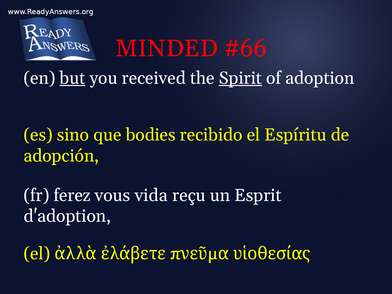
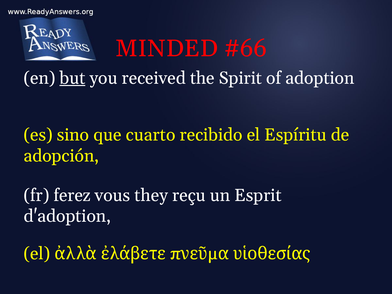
Spirit underline: present -> none (240, 78)
bodies: bodies -> cuarto (151, 135)
vida: vida -> they (151, 195)
